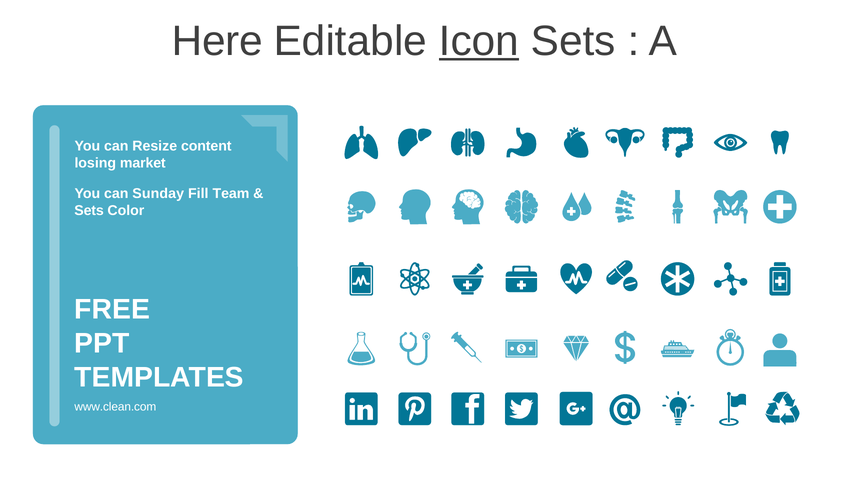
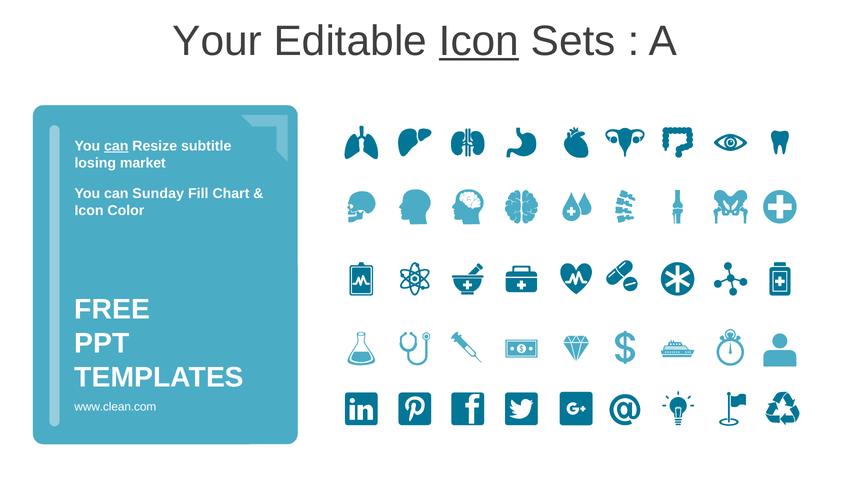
Here: Here -> Your (217, 41)
can underline: none -> present (116, 146)
content: content -> subtitle (206, 146)
Team: Team -> Chart (231, 194)
Sets: Sets -> Icon (89, 211)
